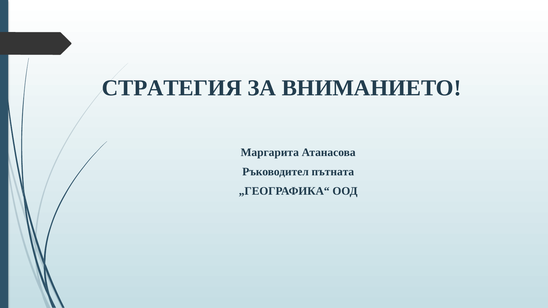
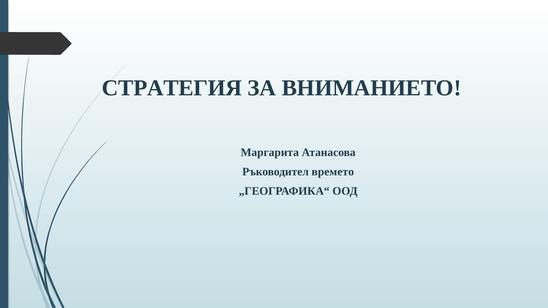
пътната: пътната -> времето (333, 172)
